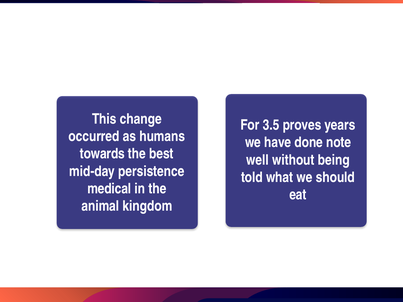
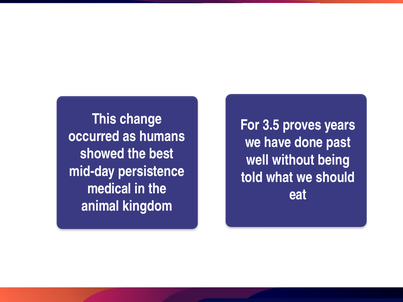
note: note -> past (339, 143)
towards: towards -> showed (102, 154)
